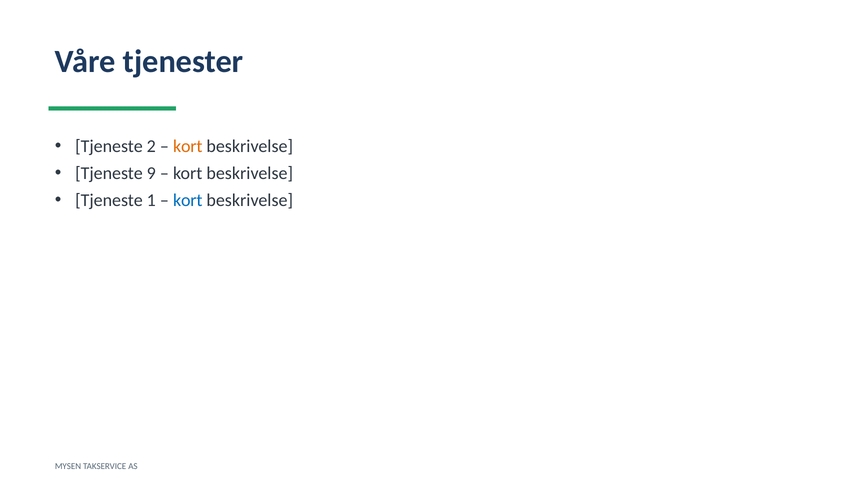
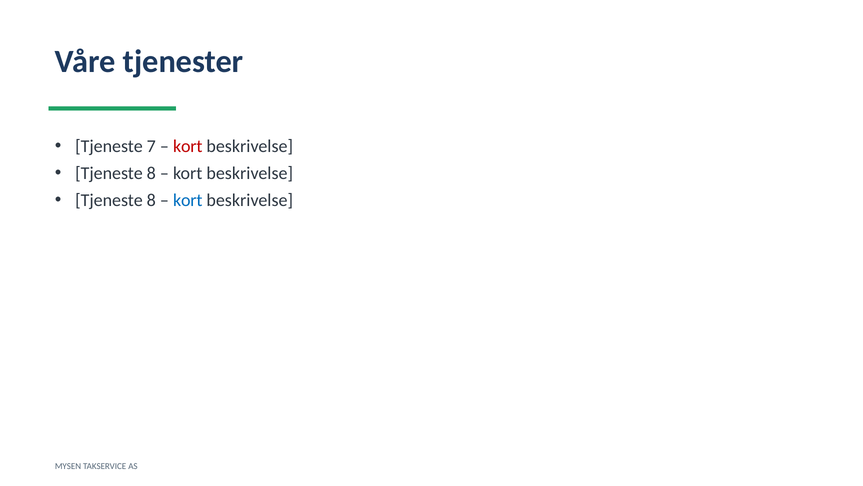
2: 2 -> 7 (151, 146)
kort colour: orange -> red (188, 146)
9: 9 -> 8 (151, 173)
1: 1 -> 8 (151, 200)
